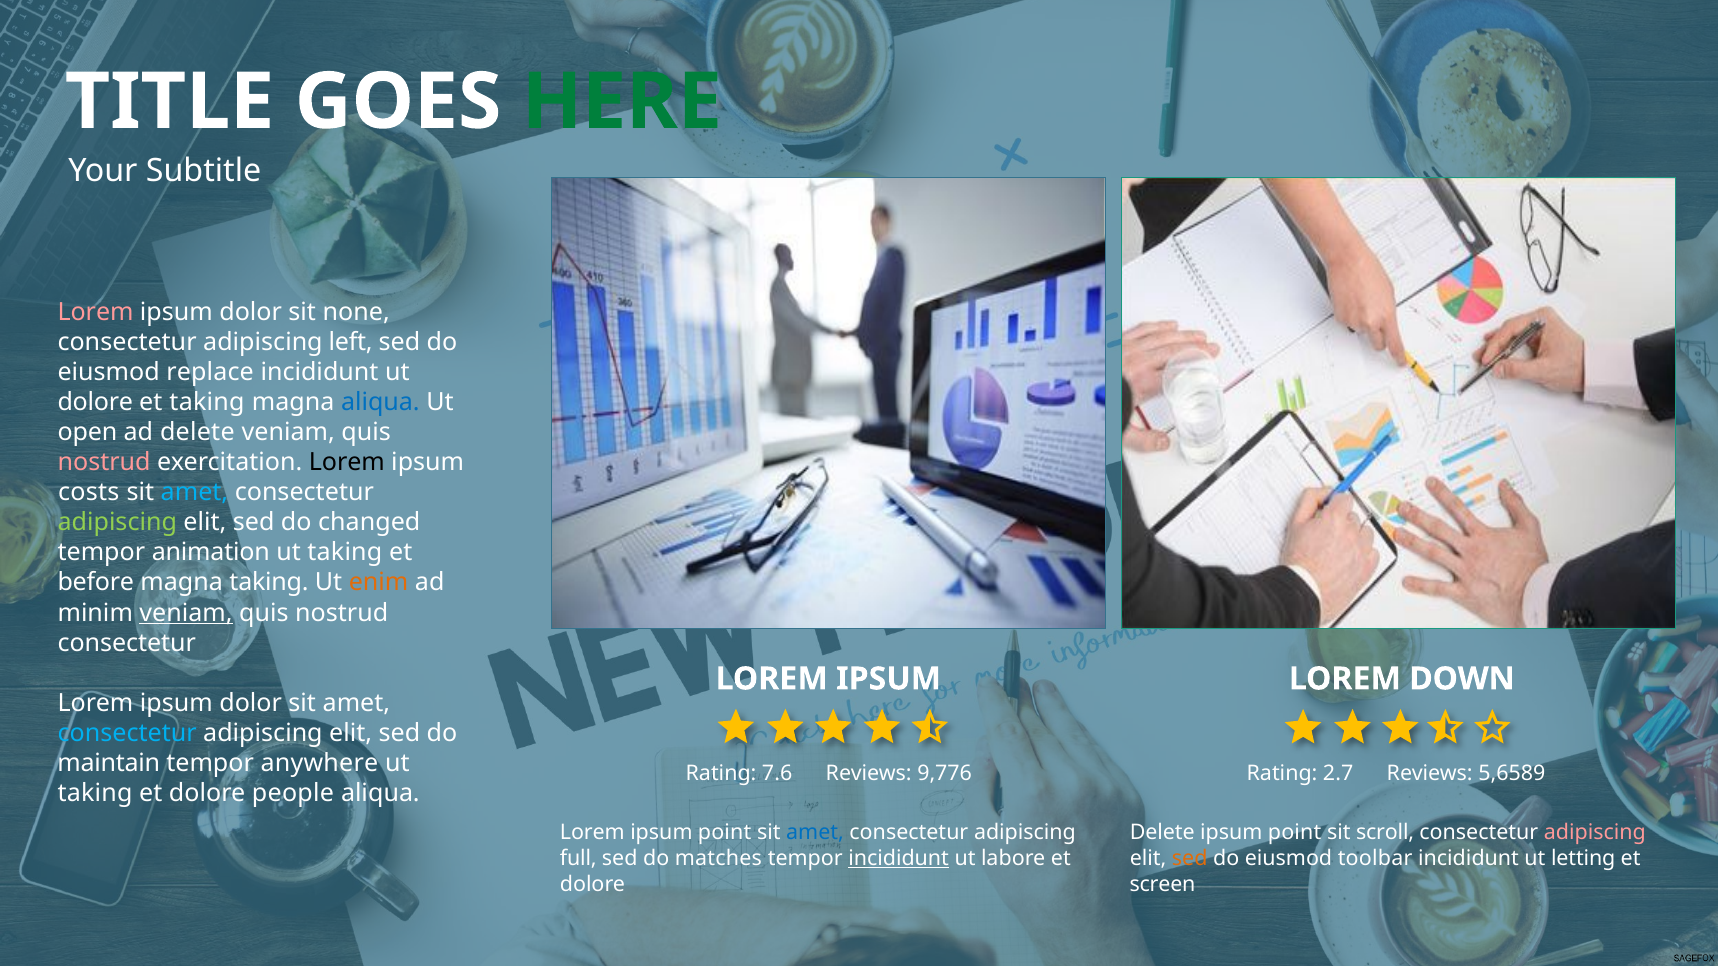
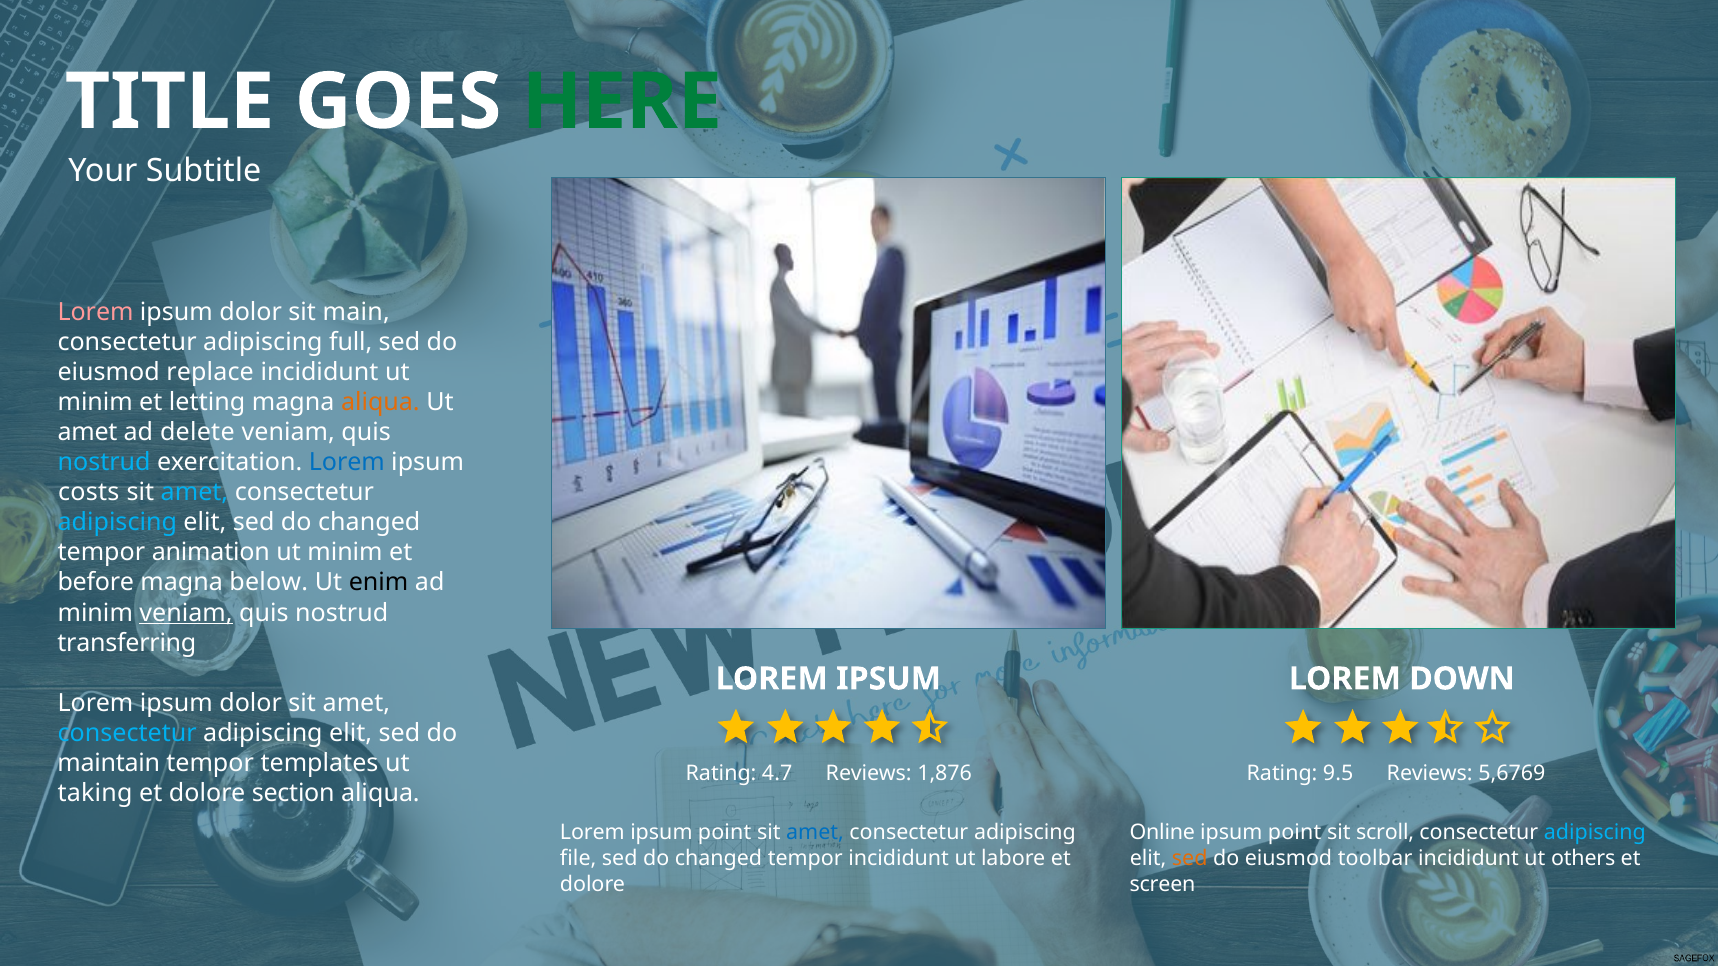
none: none -> main (356, 312)
left: left -> full (351, 342)
dolore: dolore -> minim (95, 402)
et taking: taking -> letting (207, 402)
aliqua colour: blue -> orange (380, 402)
open: open -> amet (87, 433)
nostrud colour: pink -> light blue (104, 463)
Lorem colour: black -> blue (347, 463)
adipiscing colour: light green -> light blue (117, 523)
taking: taking -> minim (345, 553)
magna taking: taking -> below (269, 583)
enim colour: orange -> black (379, 583)
consectetur: consectetur -> transferring (127, 643)
anywhere: anywhere -> templates (320, 763)
7.6: 7.6 -> 4.7 (777, 774)
9,776: 9,776 -> 1,876 (945, 774)
2.7: 2.7 -> 9.5 (1338, 774)
5,6589: 5,6589 -> 5,6769 (1512, 774)
people: people -> section (293, 793)
Delete: Delete -> Online (1162, 833)
adipiscing colour: pink -> light blue (1595, 833)
full: full -> file (578, 859)
matches: matches -> changed (719, 859)
incididunt underline: present -> none (899, 859)
letting: letting -> others (1583, 859)
